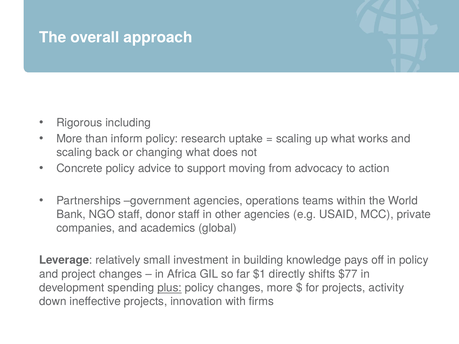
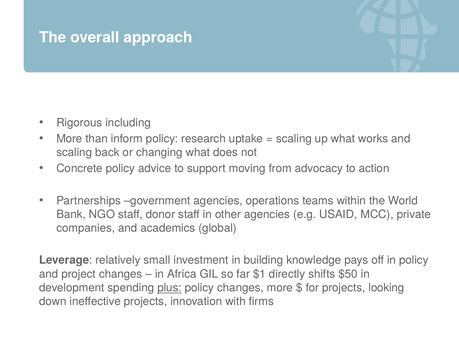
$77: $77 -> $50 (348, 274)
activity: activity -> looking (386, 288)
